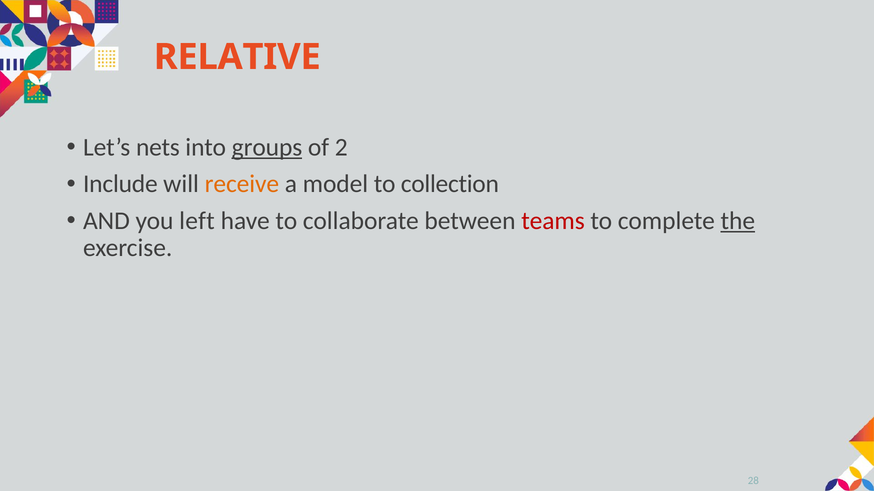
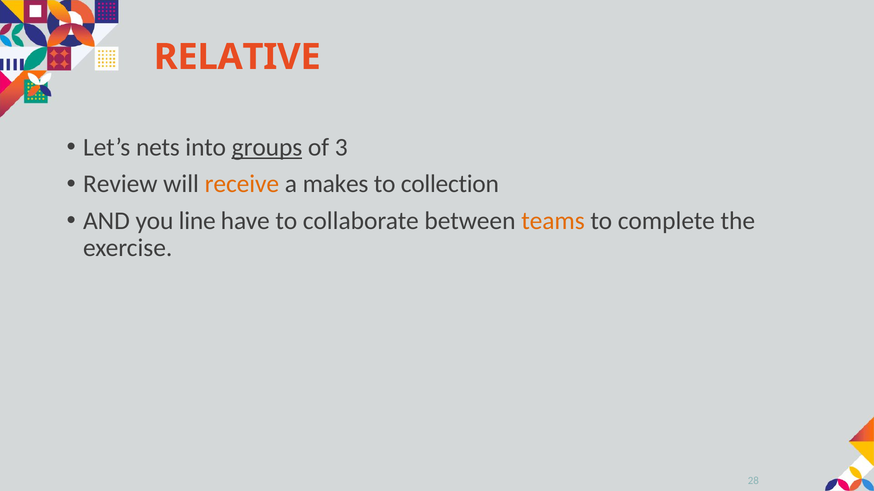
2: 2 -> 3 (341, 148)
Include: Include -> Review (120, 184)
model: model -> makes (336, 184)
left: left -> line (197, 221)
teams colour: red -> orange (553, 221)
the underline: present -> none (738, 221)
